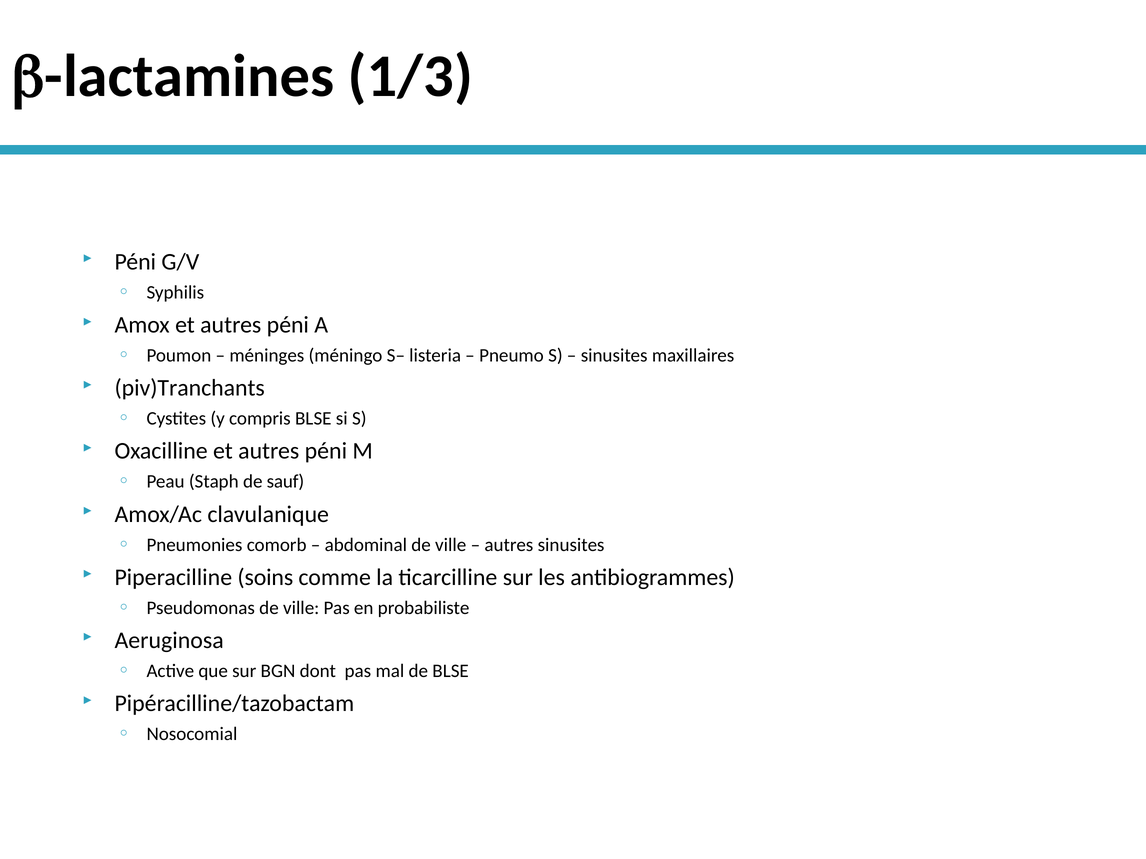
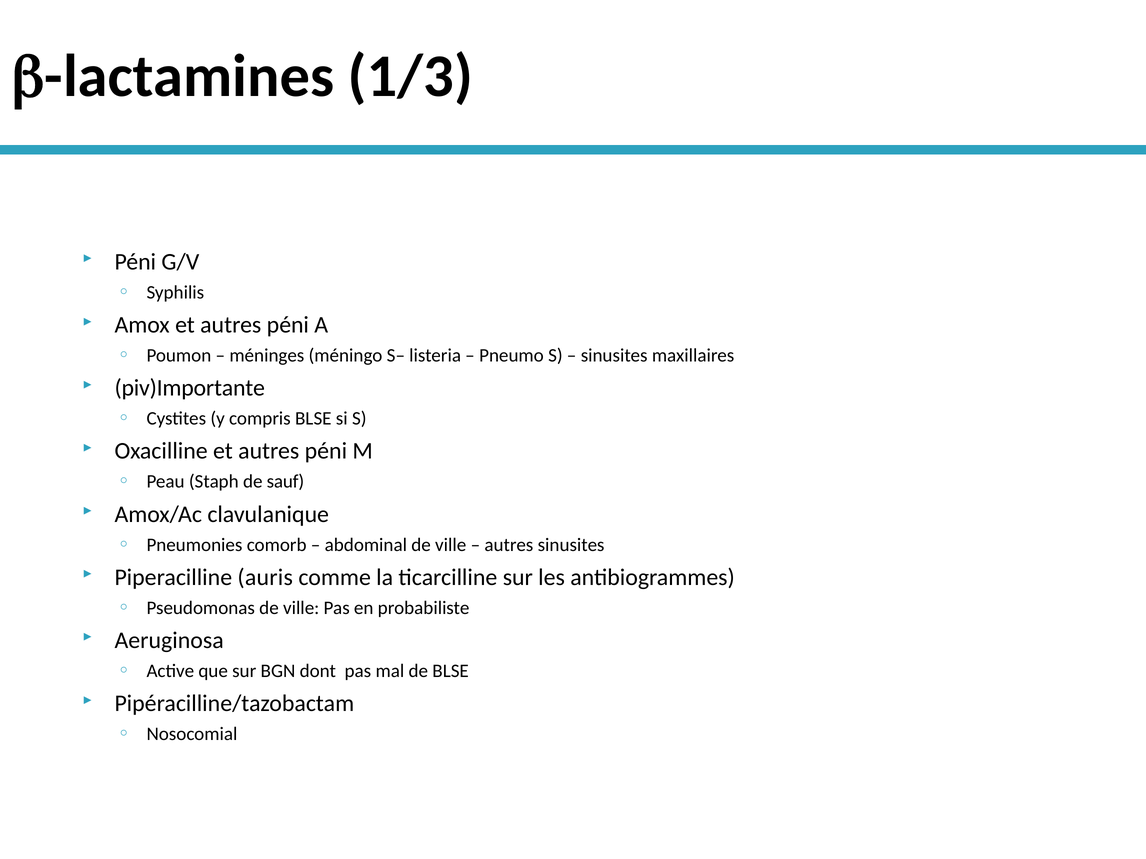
piv)Tranchants: piv)Tranchants -> piv)Importante (190, 388)
soins: soins -> auris (265, 578)
